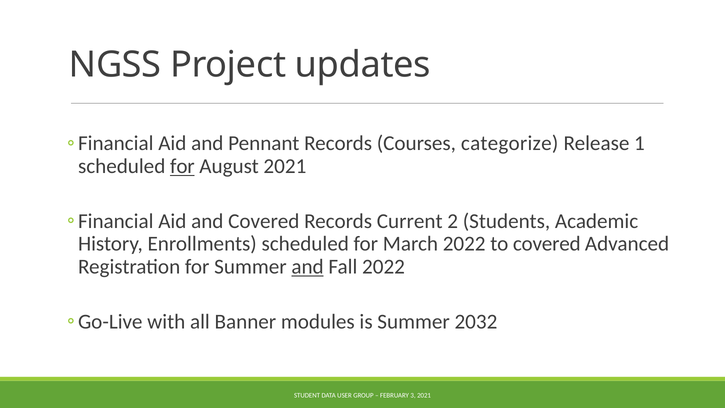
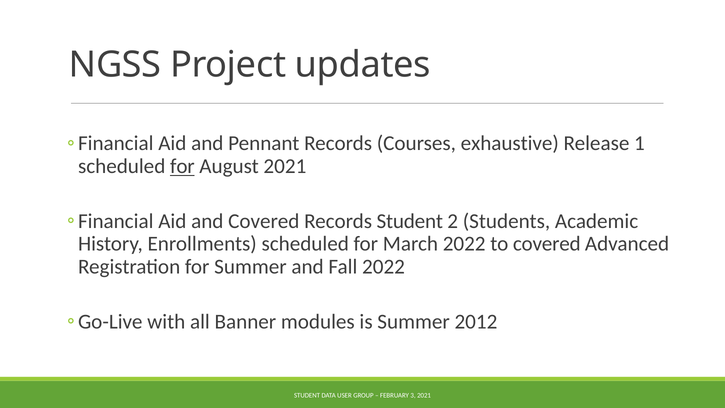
categorize: categorize -> exhaustive (510, 143)
Records Current: Current -> Student (410, 221)
and underline: present -> none (308, 267)
2032: 2032 -> 2012 (476, 321)
